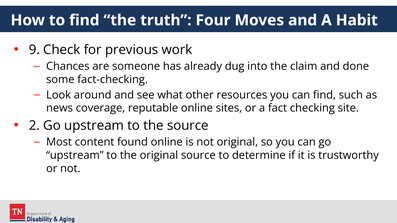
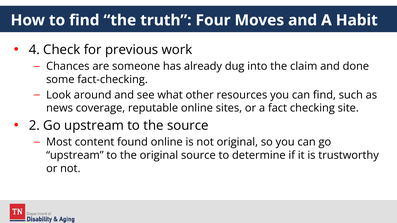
9: 9 -> 4 (34, 50)
